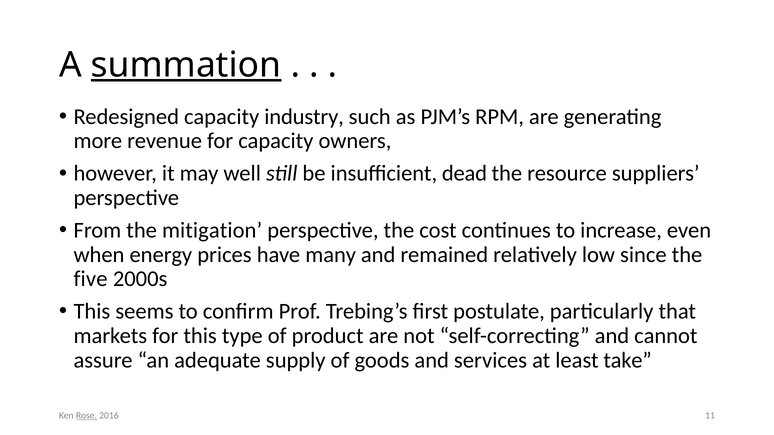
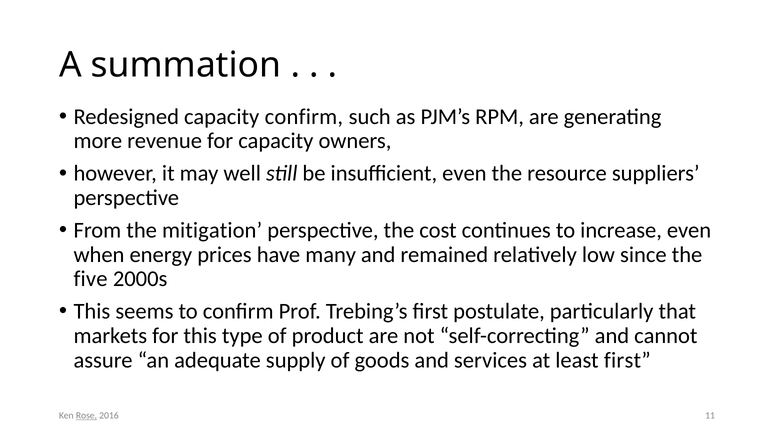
summation underline: present -> none (186, 65)
capacity industry: industry -> confirm (304, 117)
insufficient dead: dead -> even (464, 174)
least take: take -> first (627, 360)
